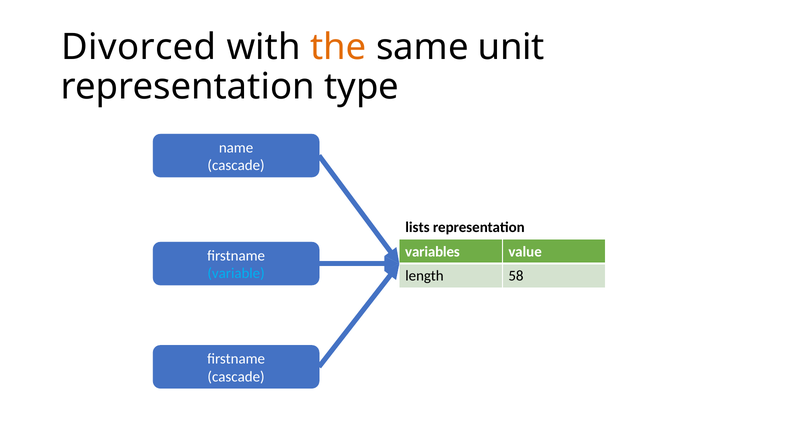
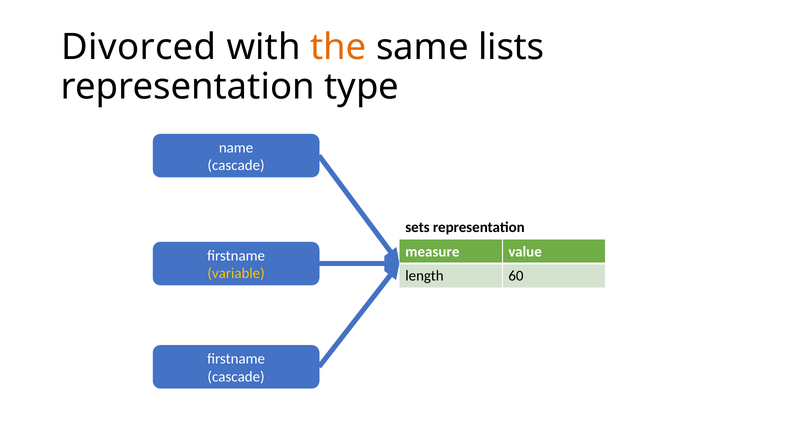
unit: unit -> lists (511, 47)
lists: lists -> sets (417, 228)
variables: variables -> measure (432, 252)
variable colour: light blue -> yellow (236, 274)
58: 58 -> 60 (516, 276)
